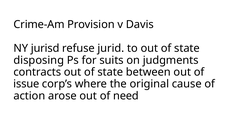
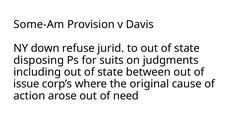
Crime-Am: Crime-Am -> Some-Am (39, 25)
jurisd: jurisd -> down (45, 48)
contracts: contracts -> including (37, 72)
